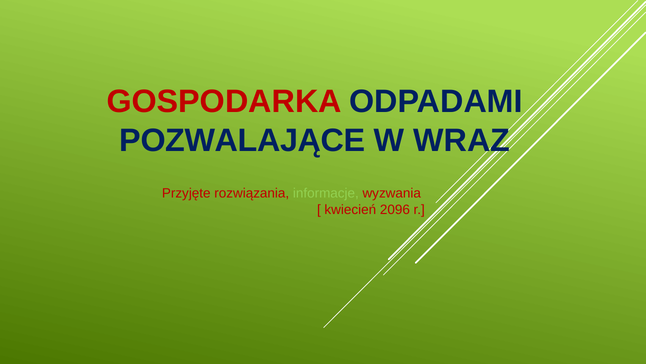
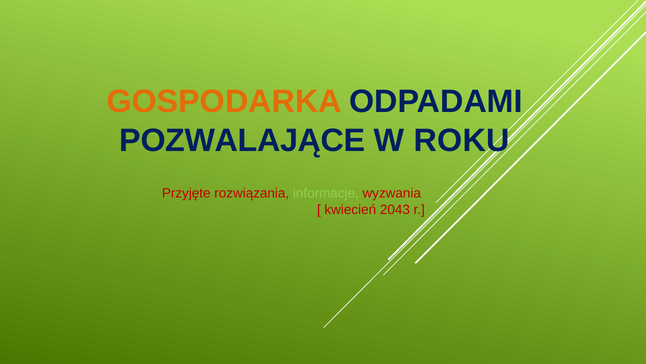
GOSPODARKA colour: red -> orange (224, 102)
WRAZ: WRAZ -> ROKU (462, 140)
2096: 2096 -> 2043 (395, 209)
